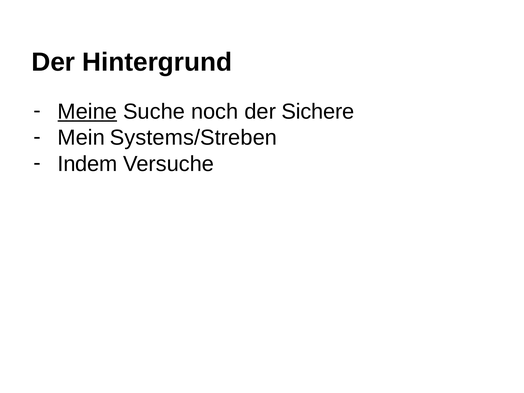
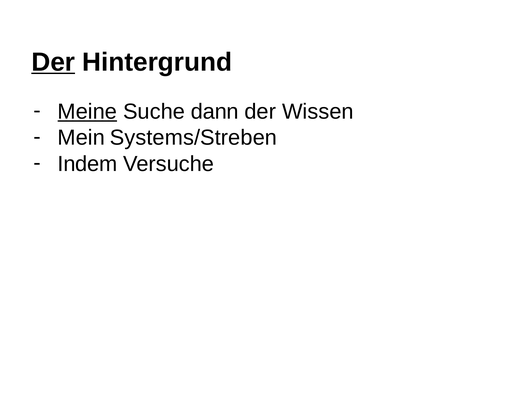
Der underline: none -> present (53, 62)
noch: noch -> dann (215, 112)
Sichere: Sichere -> Wissen (318, 112)
